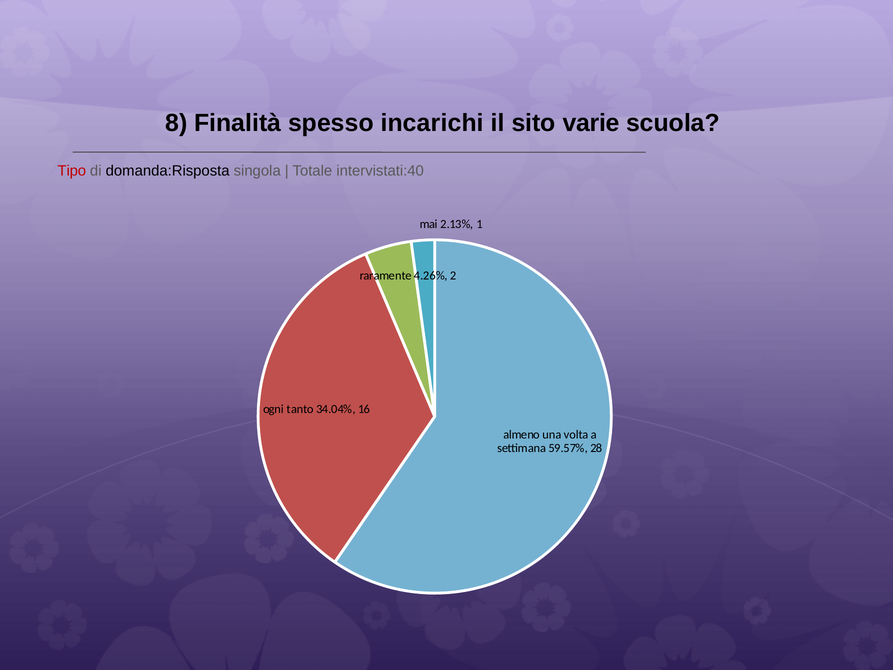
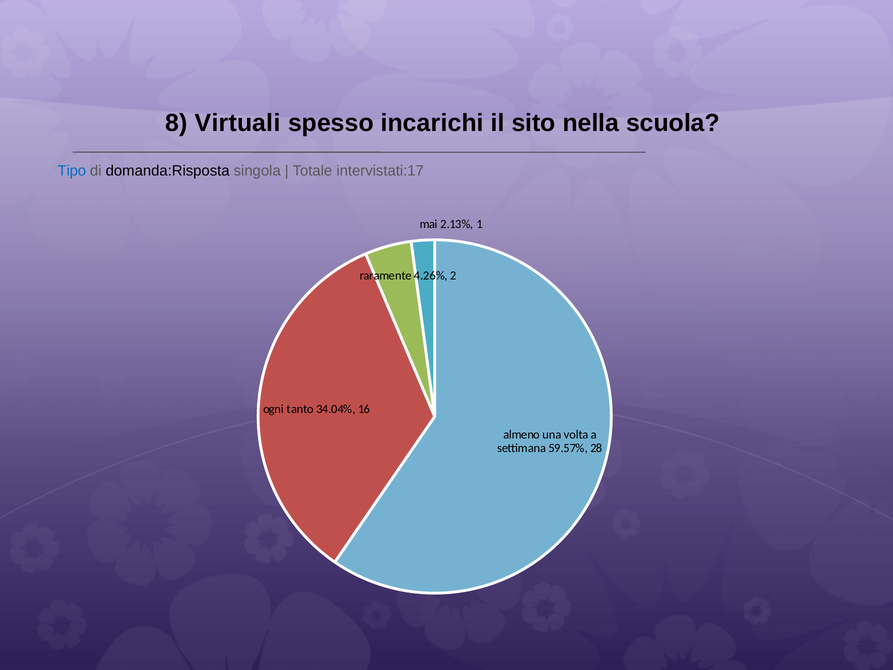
Finalità: Finalità -> Virtuali (238, 123)
varie: varie -> nella (591, 123)
Tipo colour: red -> blue (72, 171)
intervistati:40: intervistati:40 -> intervistati:17 (380, 171)
